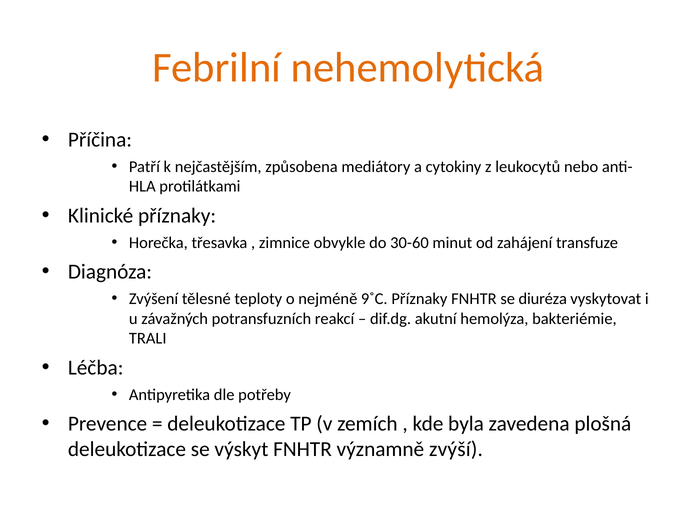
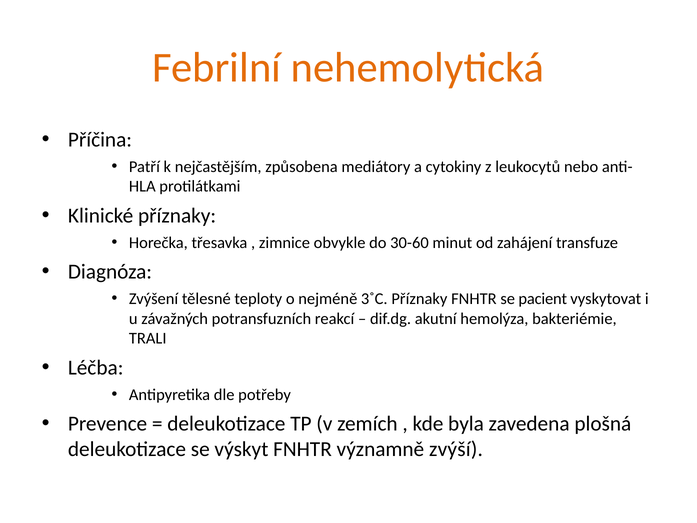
9˚C: 9˚C -> 3˚C (374, 299)
diuréza: diuréza -> pacient (543, 299)
